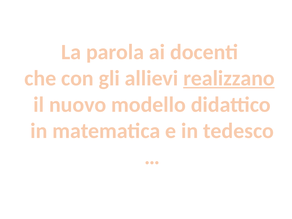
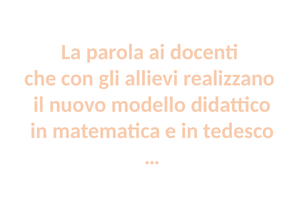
realizzano underline: present -> none (229, 78)
